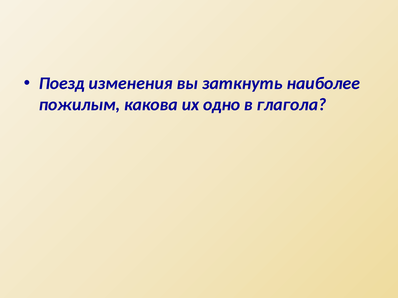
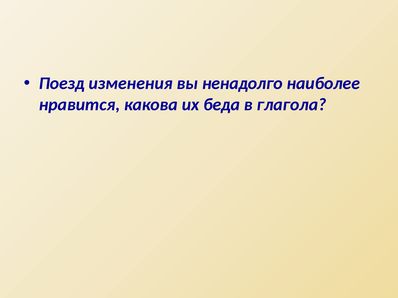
заткнуть: заткнуть -> ненадолго (242, 83)
пожилым: пожилым -> нравится (79, 105)
одно: одно -> беда (222, 105)
